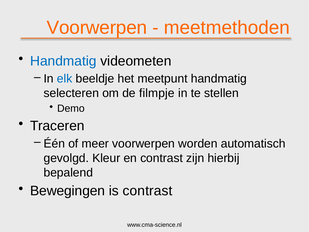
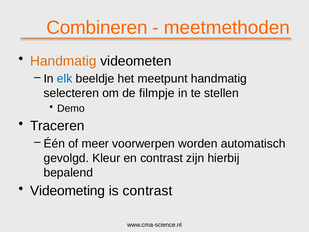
Voorwerpen: Voorwerpen -> Combineren (97, 28)
Handmatig colour: blue -> orange (63, 61)
Bewegingen: Bewegingen -> Videometing (68, 191)
